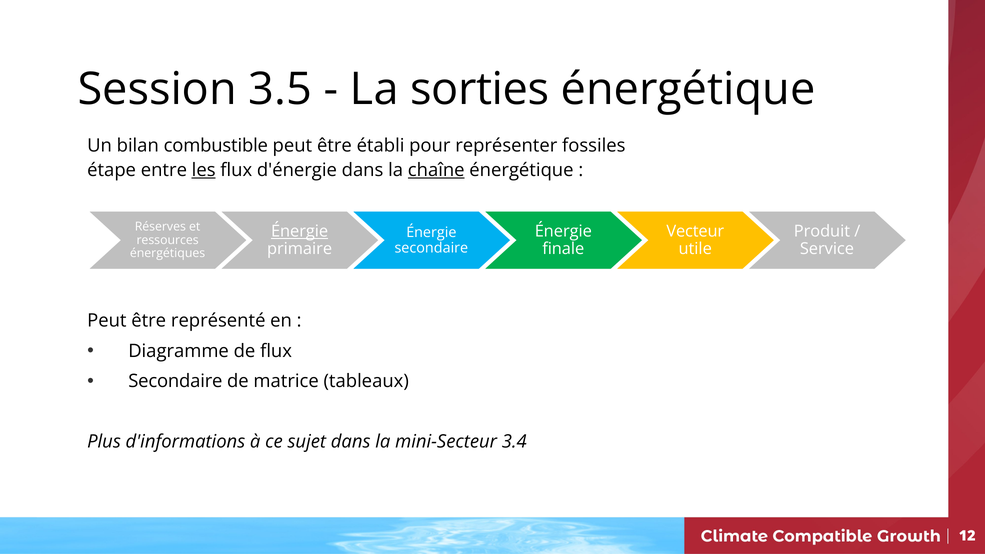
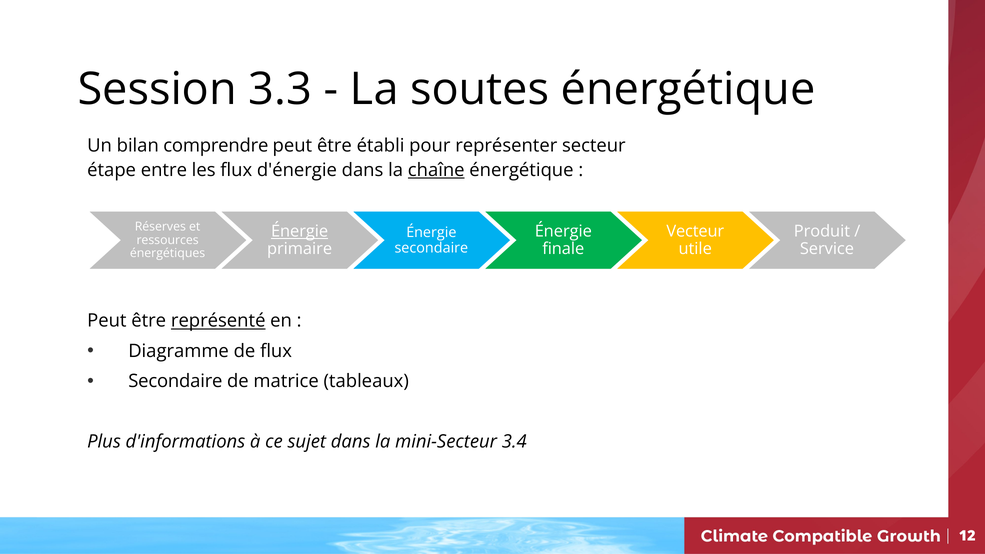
3.5: 3.5 -> 3.3 (280, 89)
sorties: sorties -> soutes (480, 89)
combustible: combustible -> comprendre (216, 146)
fossiles: fossiles -> secteur (594, 146)
les underline: present -> none (204, 170)
représenté underline: none -> present (218, 321)
